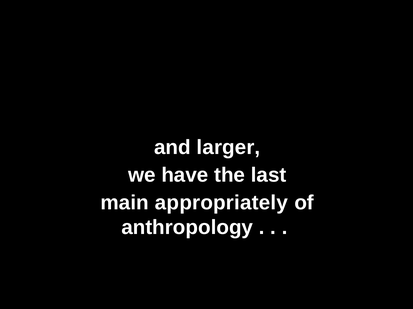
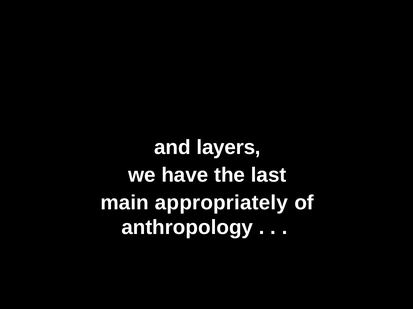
larger: larger -> layers (229, 148)
